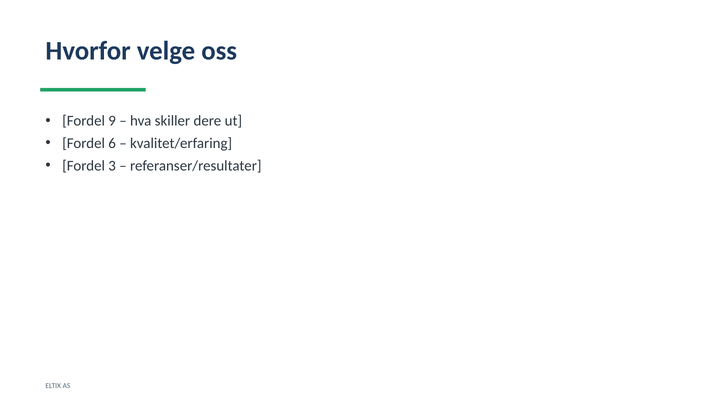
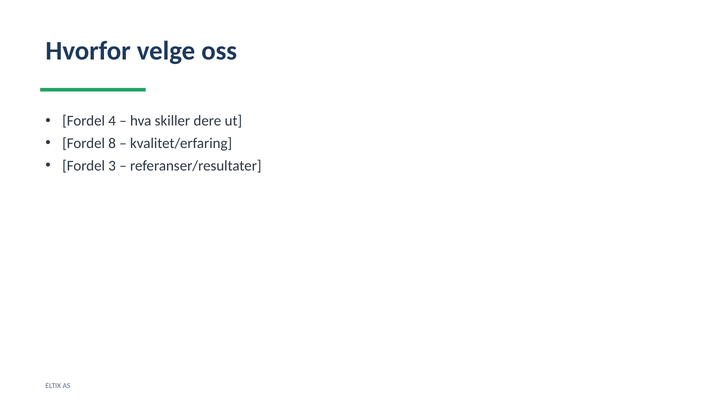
9: 9 -> 4 (112, 121)
6: 6 -> 8 (112, 143)
